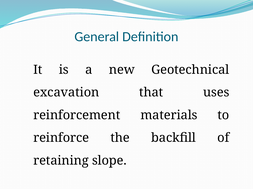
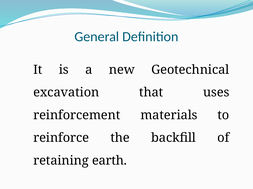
slope: slope -> earth (109, 161)
